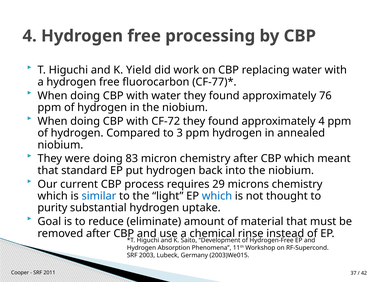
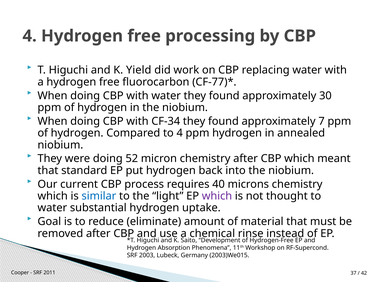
76: 76 -> 30 (325, 96)
CF-72: CF-72 -> CF-34 (166, 121)
approximately 4: 4 -> 7 (322, 121)
to 3: 3 -> 4 (180, 133)
83: 83 -> 52 (132, 159)
29: 29 -> 40 (219, 184)
which colour: blue -> purple (217, 196)
purity: purity -> water (52, 208)
